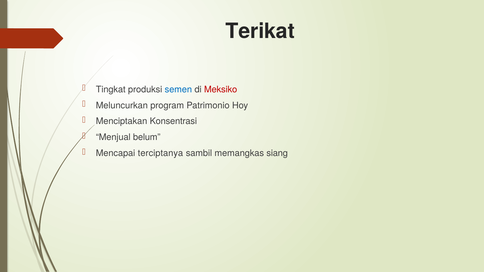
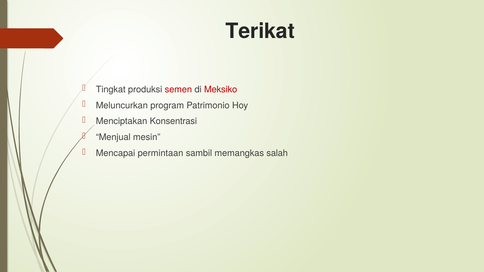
semen colour: blue -> red (178, 90)
belum: belum -> mesin (147, 137)
terciptanya: terciptanya -> permintaan (160, 153)
siang: siang -> salah (277, 153)
